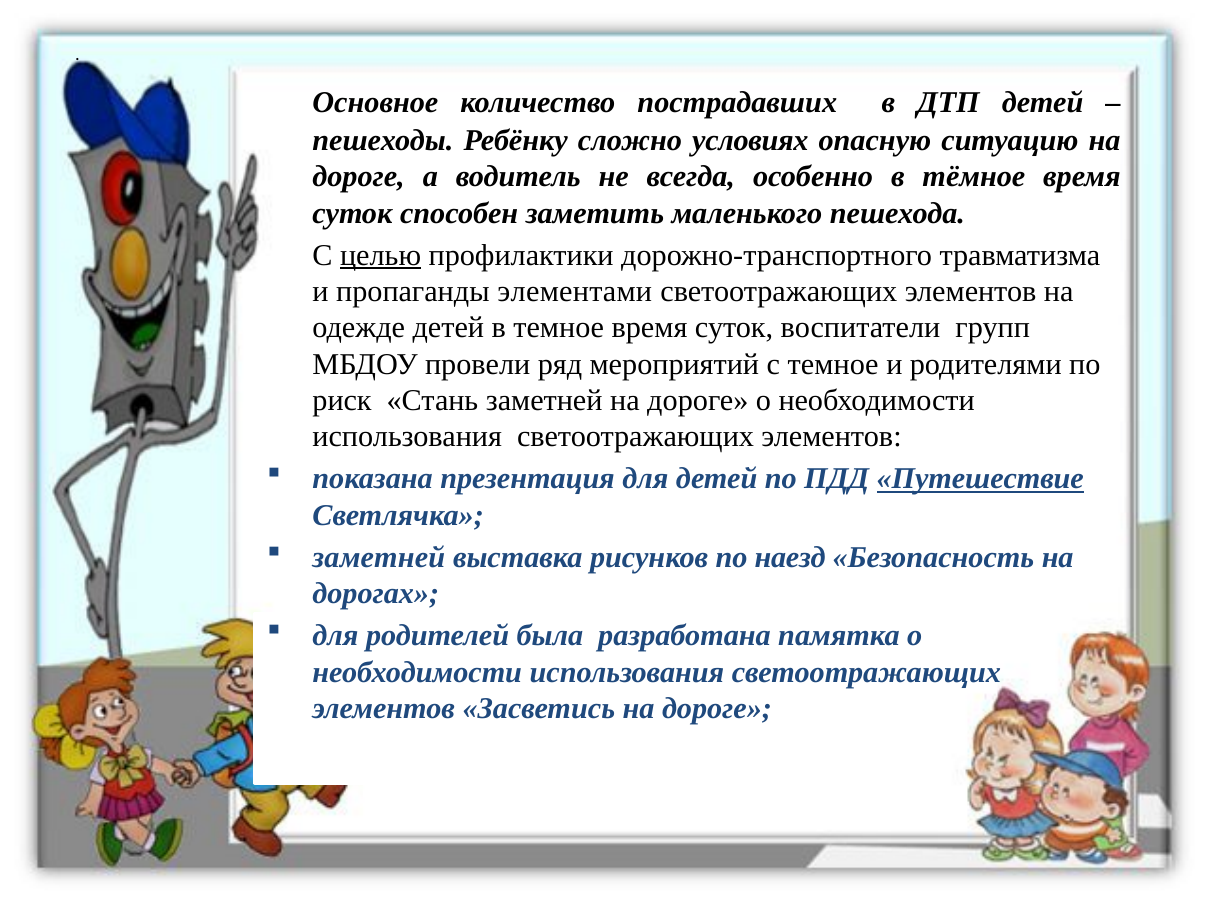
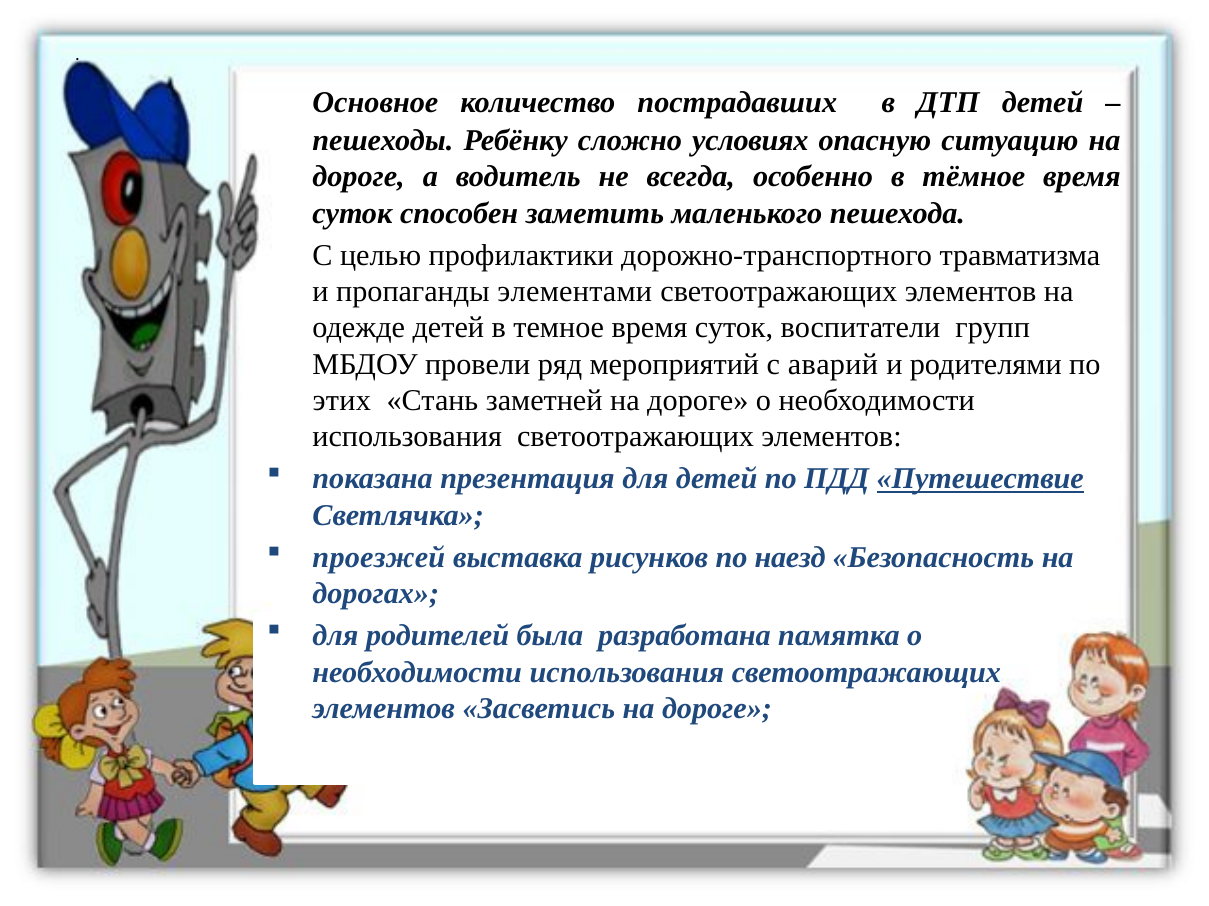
целью underline: present -> none (381, 256)
с темное: темное -> аварий (833, 364)
риск: риск -> этих (342, 401)
заметней: заметней -> проезжей (379, 558)
